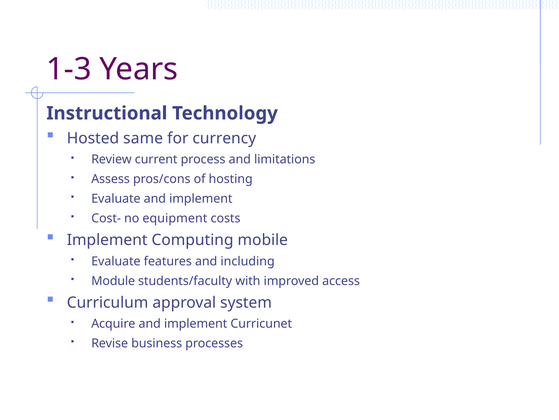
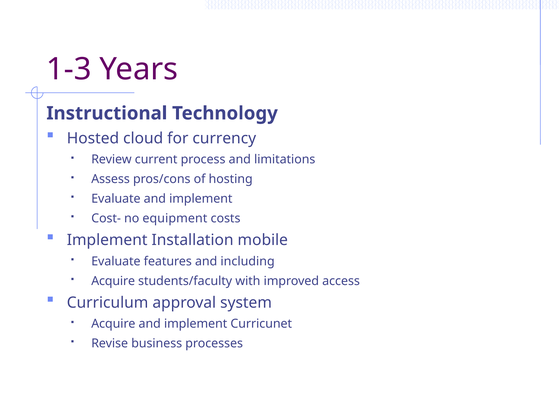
same: same -> cloud (143, 138)
Computing: Computing -> Installation (193, 240)
Module: Module -> Acquire (113, 280)
